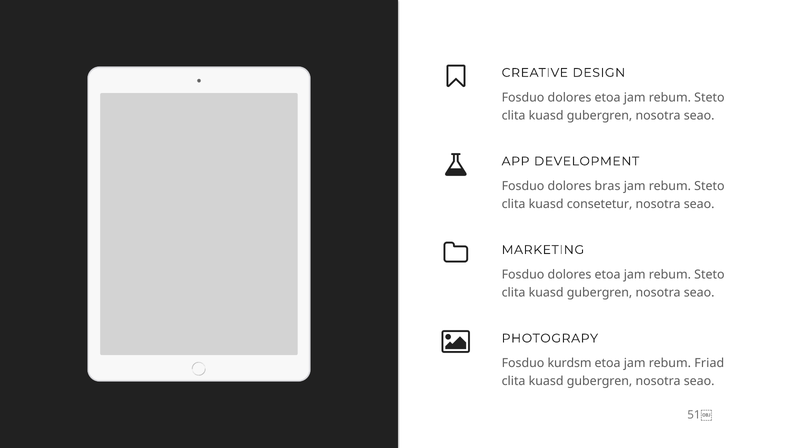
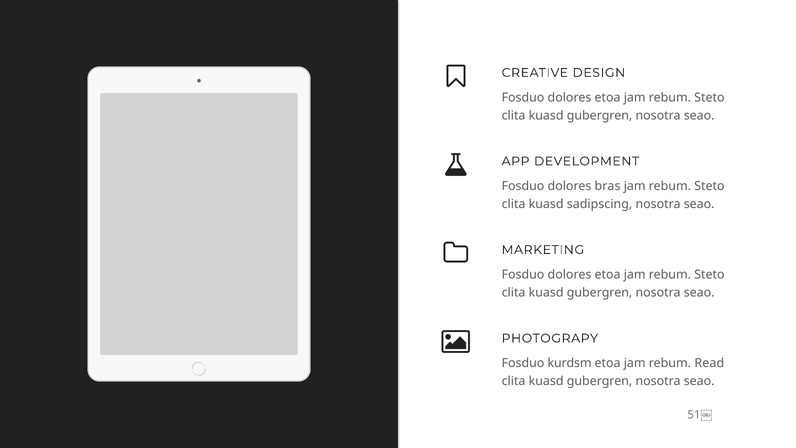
consetetur: consetetur -> sadipscing (600, 204)
Friad: Friad -> Read (709, 363)
